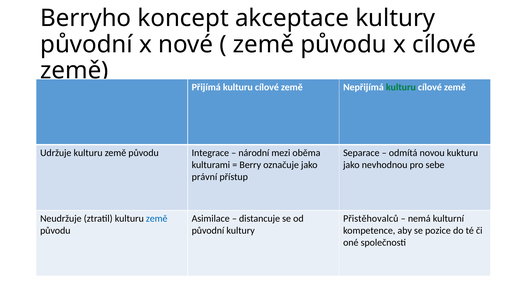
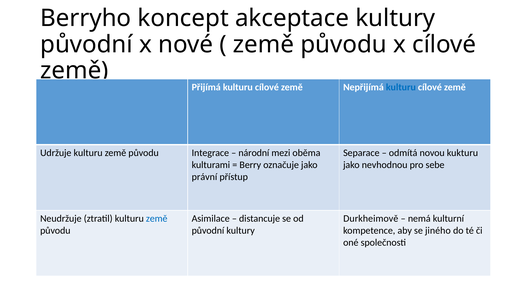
kulturu colour: green -> blue (401, 87)
Přistěhovalců: Přistěhovalců -> Durkheimově (371, 218)
pozice: pozice -> jiného (438, 230)
